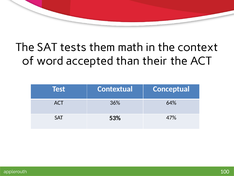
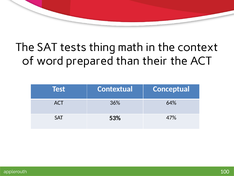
them: them -> thing (102, 47)
accepted: accepted -> prepared (90, 61)
